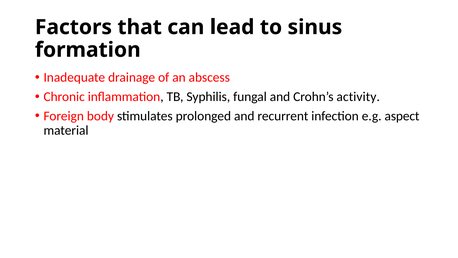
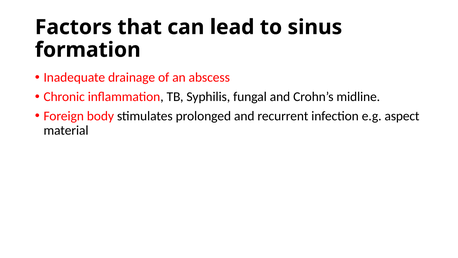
activity: activity -> midline (358, 97)
